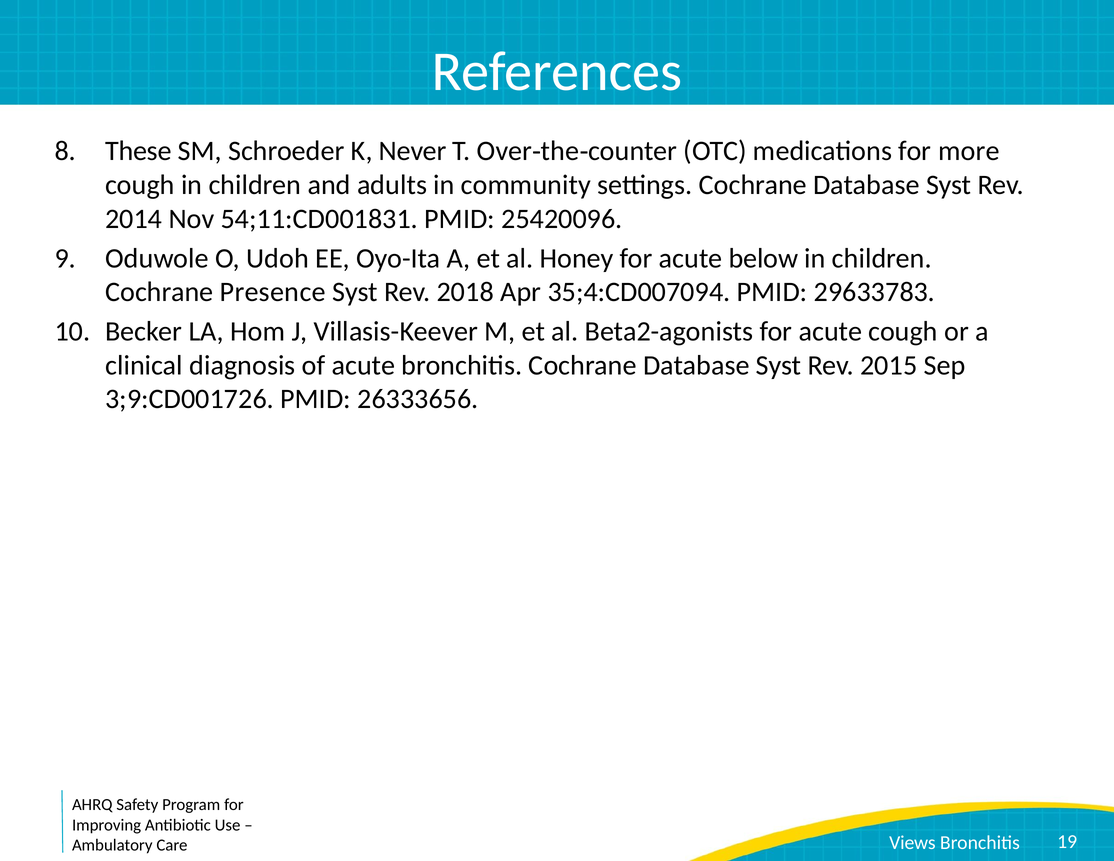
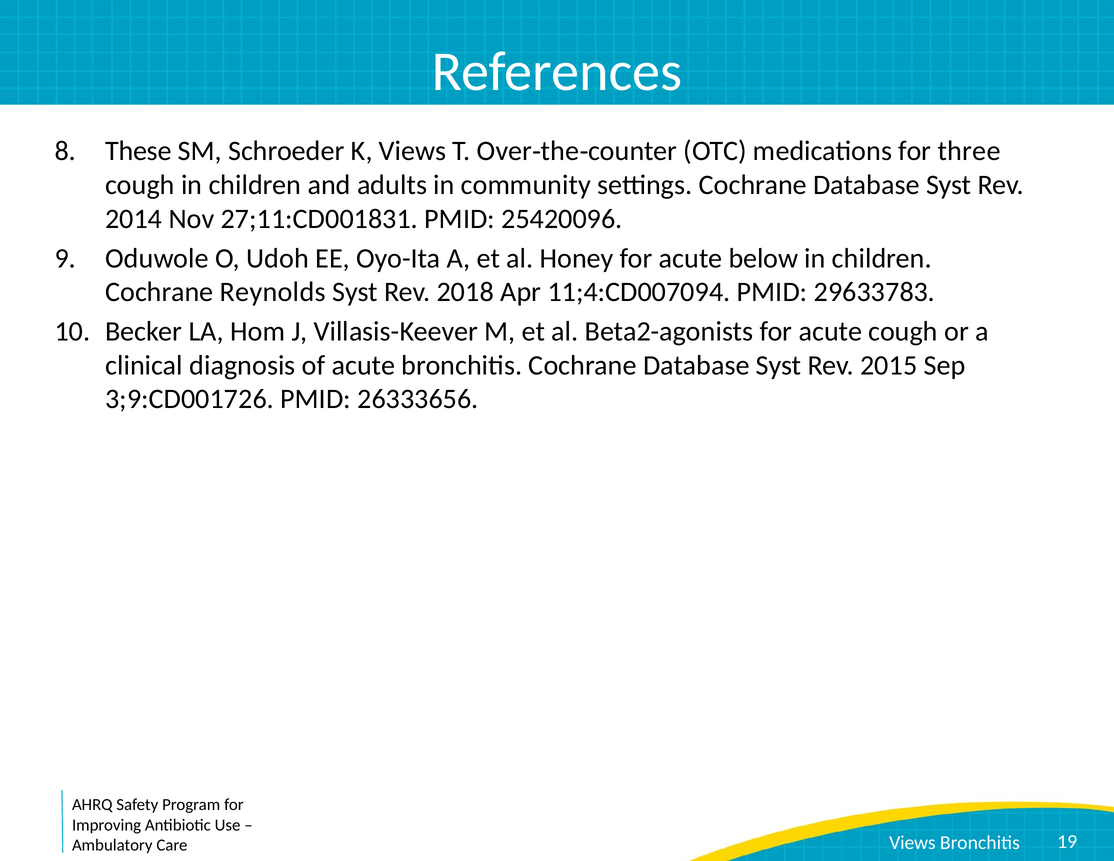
K Never: Never -> Views (413, 151)
more: more -> three (969, 151)
54;11:CD001831: 54;11:CD001831 -> 27;11:CD001831 (319, 219)
Presence: Presence -> Reynolds (273, 292)
35;4:CD007094: 35;4:CD007094 -> 11;4:CD007094 (639, 292)
